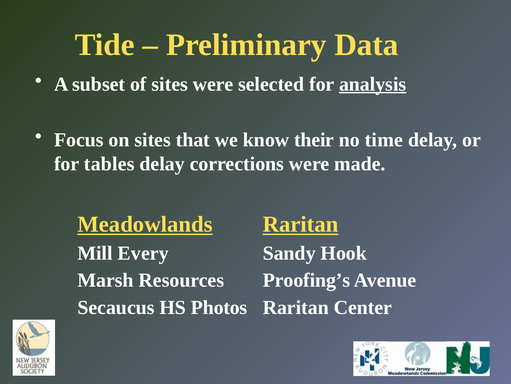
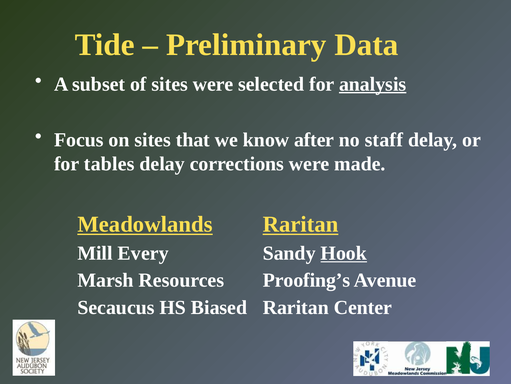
their: their -> after (314, 140)
time: time -> staff (384, 140)
Hook underline: none -> present (344, 253)
Photos: Photos -> Biased (219, 307)
